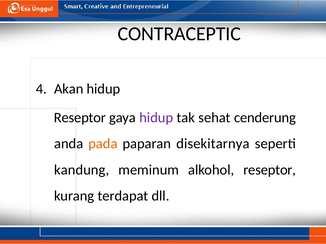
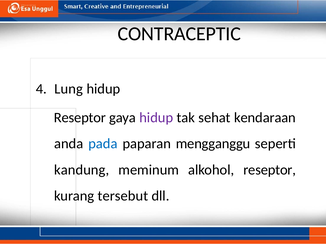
Akan: Akan -> Lung (69, 89)
cenderung: cenderung -> kendaraan (265, 118)
pada colour: orange -> blue (103, 144)
disekitarnya: disekitarnya -> mengganggu (213, 144)
terdapat: terdapat -> tersebut (123, 196)
